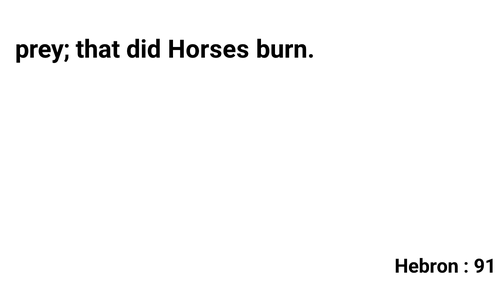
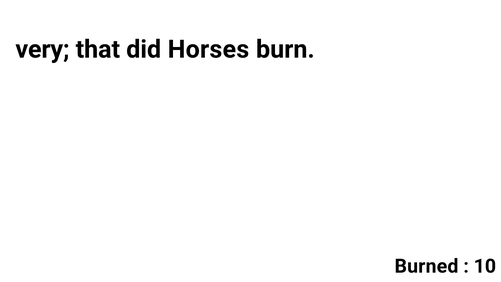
prey: prey -> very (42, 49)
Hebron: Hebron -> Burned (426, 266)
91: 91 -> 10 (485, 266)
